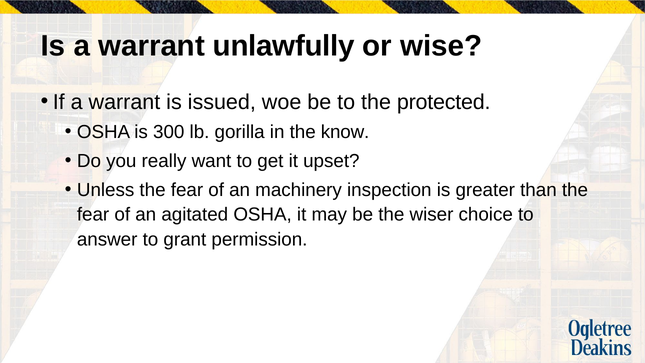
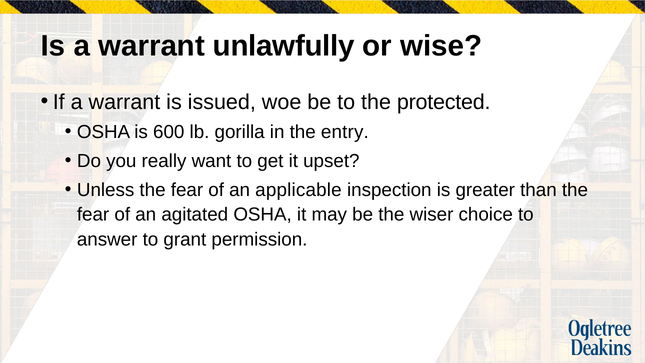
300: 300 -> 600 (169, 132)
know: know -> entry (345, 132)
machinery: machinery -> applicable (298, 190)
